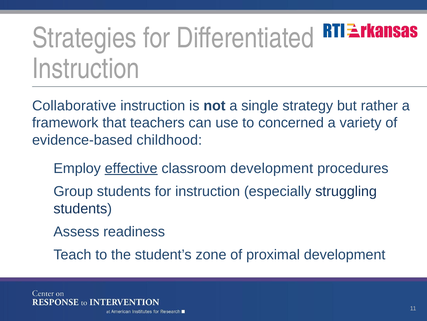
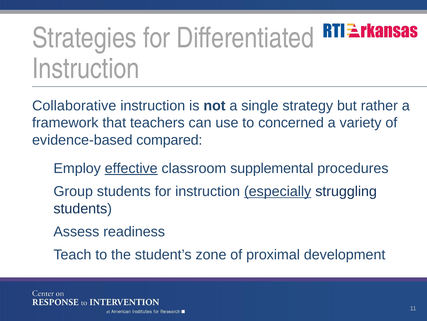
childhood: childhood -> compared (169, 140)
classroom development: development -> supplemental (272, 168)
especially underline: none -> present (278, 191)
